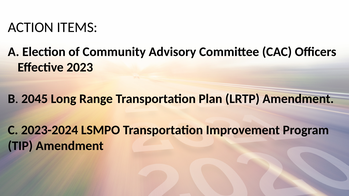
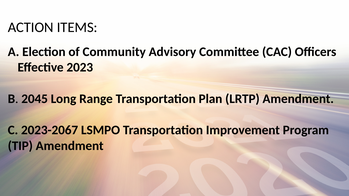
2023-2024: 2023-2024 -> 2023-2067 (50, 130)
